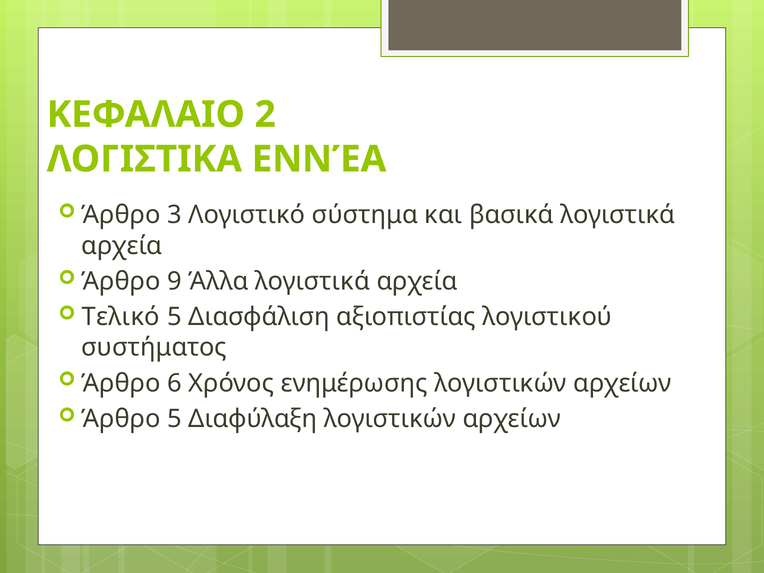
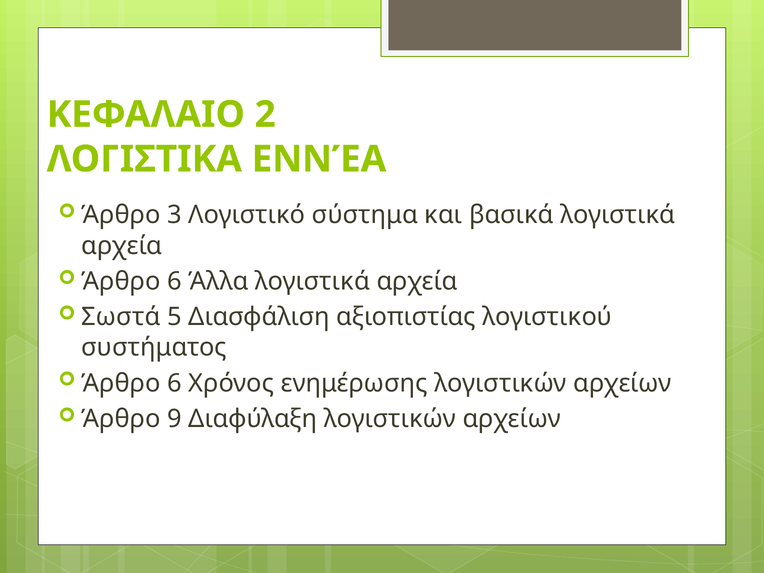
9: 9 -> 6 (174, 281)
Τελικό: Τελικό -> Σωστά (121, 317)
Άρθρο 5: 5 -> 9 (174, 419)
